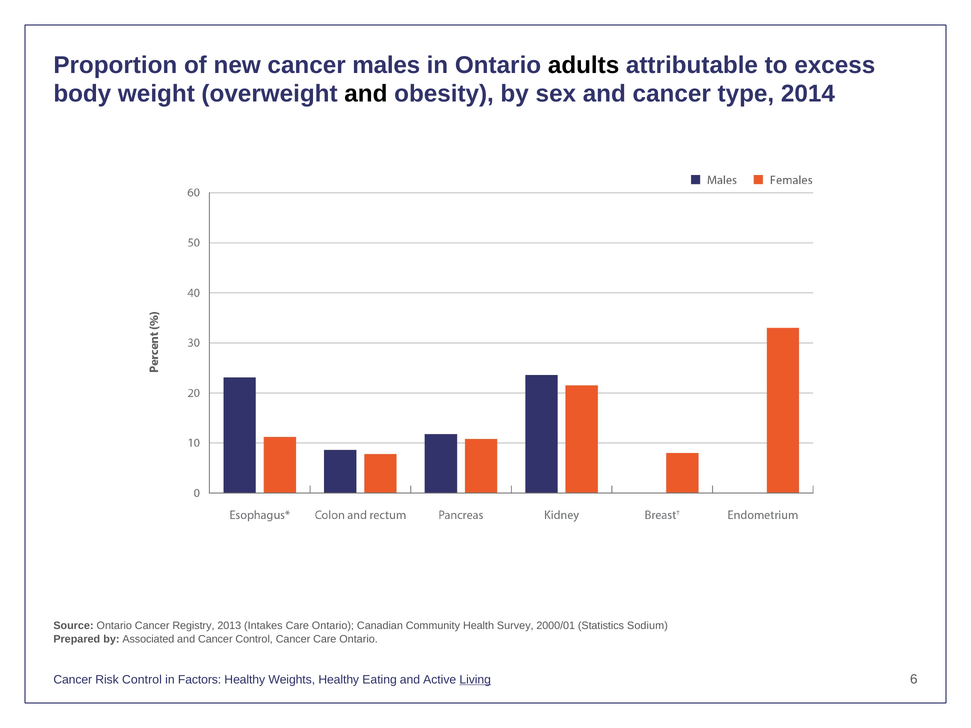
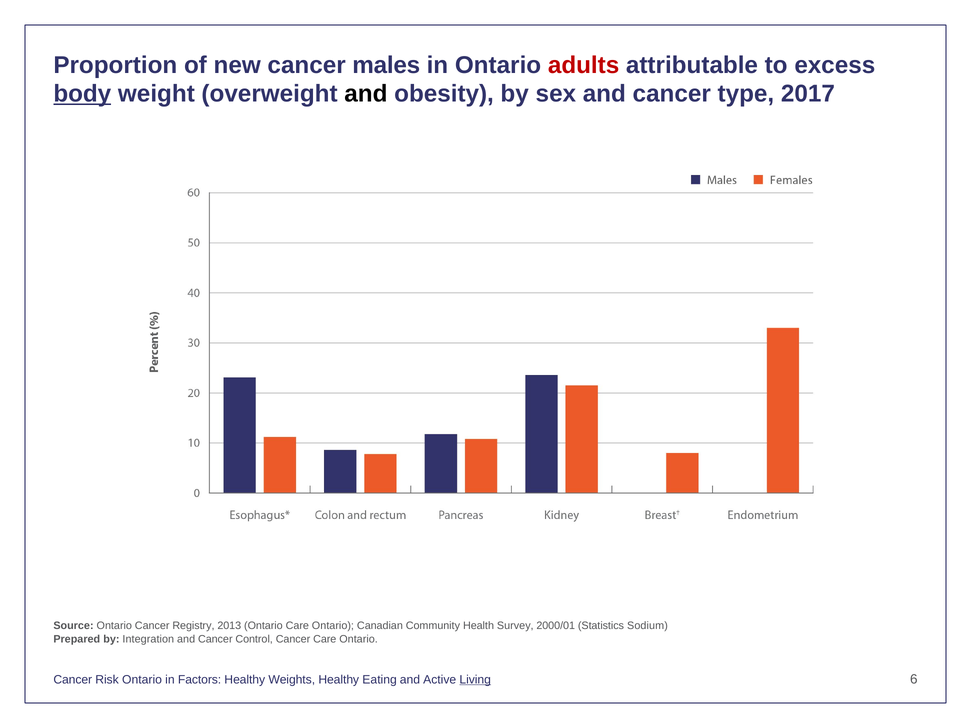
adults colour: black -> red (584, 65)
body underline: none -> present (82, 94)
2014: 2014 -> 2017 (808, 94)
2013 Intakes: Intakes -> Ontario (263, 626)
Associated: Associated -> Integration (148, 639)
Risk Control: Control -> Ontario (142, 680)
